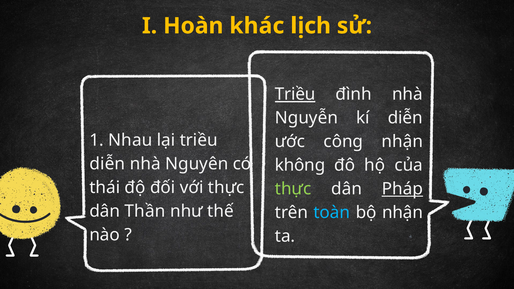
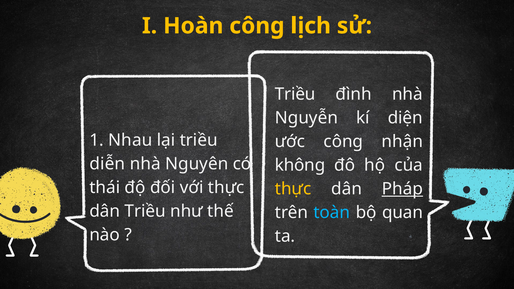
Hoàn khác: khác -> công (257, 26)
Triều underline: present -> none (295, 94)
kí diễn: diễn -> diện (405, 118)
thực colour: light green -> yellow (293, 189)
dân Thần: Thần -> Triều (145, 211)
bộ nhận: nhận -> quan (403, 213)
